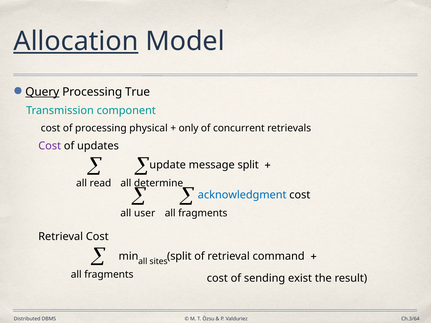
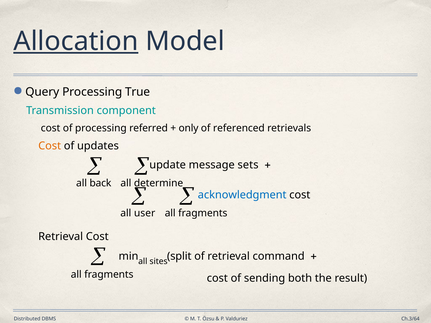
Query underline: present -> none (42, 92)
physical: physical -> referred (149, 128)
concurrent: concurrent -> referenced (239, 128)
Cost colour: purple -> orange (50, 146)
message split: split -> sets (248, 165)
read: read -> back (100, 183)
exist: exist -> both (300, 278)
